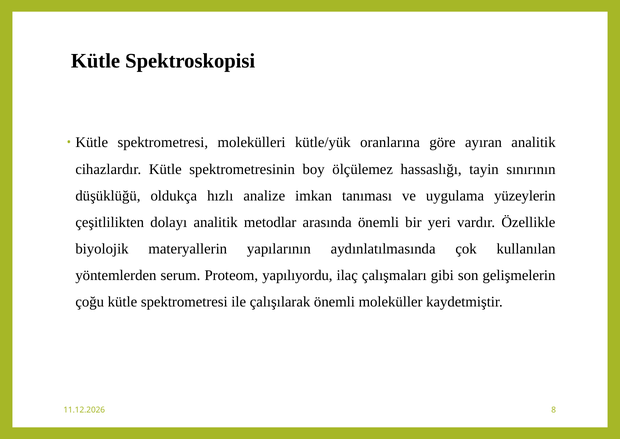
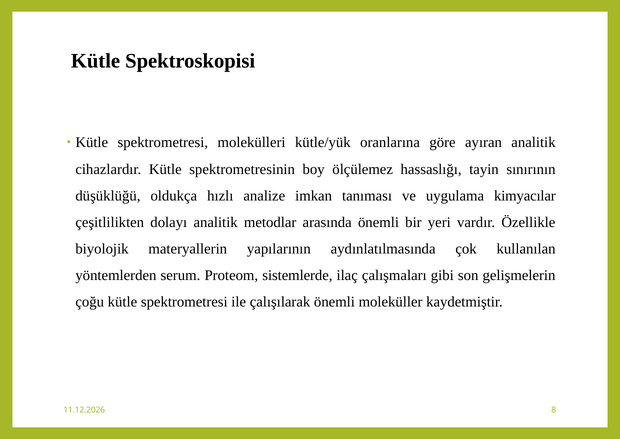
yüzeylerin: yüzeylerin -> kimyacılar (525, 196)
yapılıyordu: yapılıyordu -> sistemlerde (297, 275)
